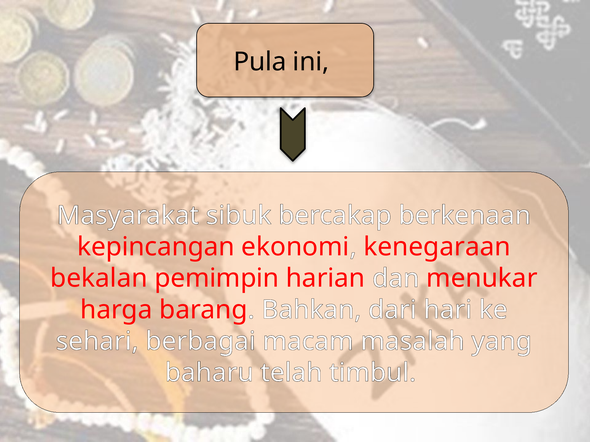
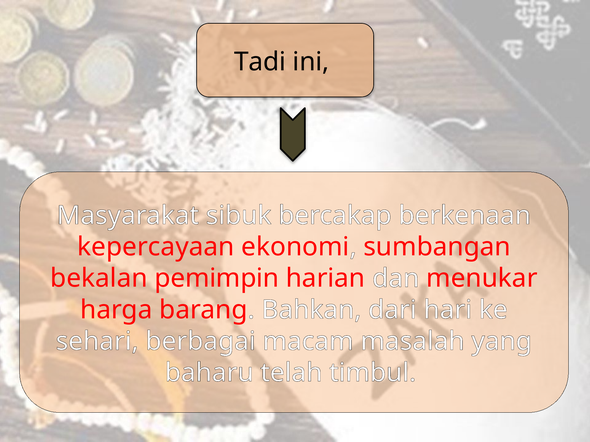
Pula: Pula -> Tadi (260, 62)
kepincangan: kepincangan -> kepercayaan (156, 247)
kenegaraan: kenegaraan -> sumbangan (437, 247)
